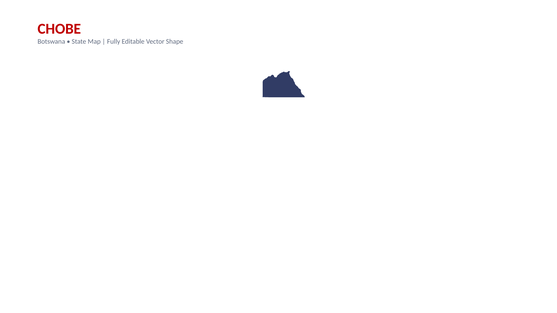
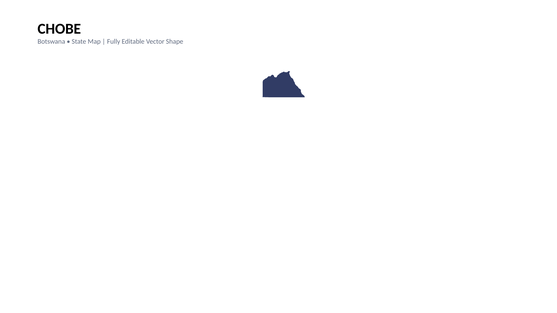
CHOBE colour: red -> black (59, 29)
